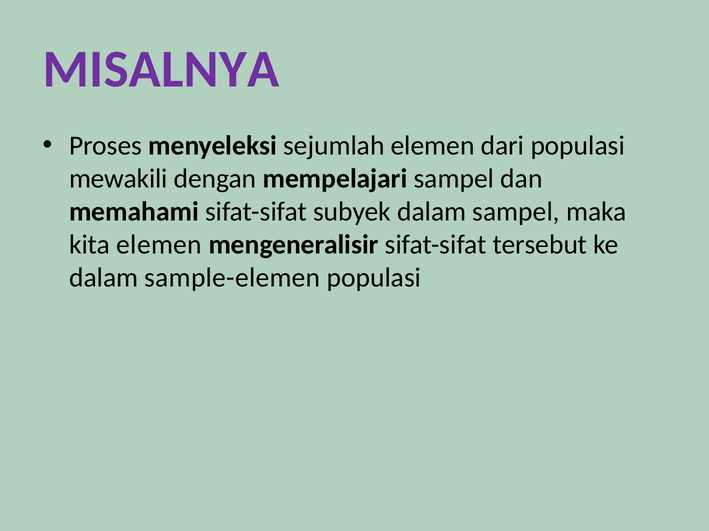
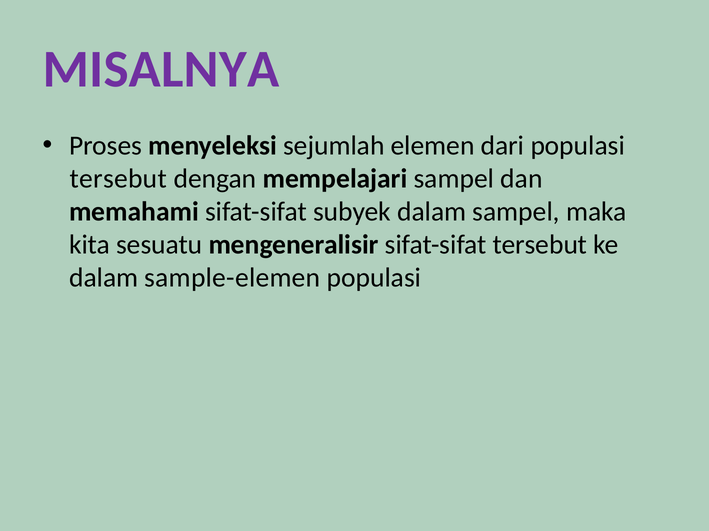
mewakili: mewakili -> tersebut (118, 179)
kita elemen: elemen -> sesuatu (159, 245)
